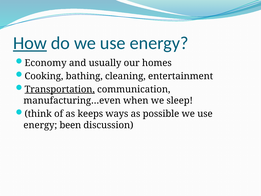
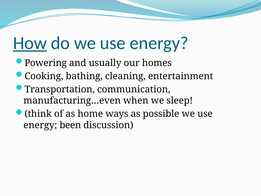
Economy: Economy -> Powering (46, 63)
Transportation underline: present -> none (60, 89)
keeps: keeps -> home (90, 114)
